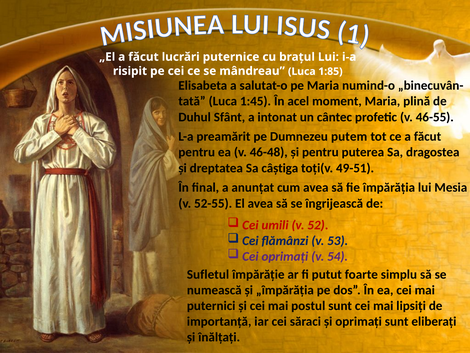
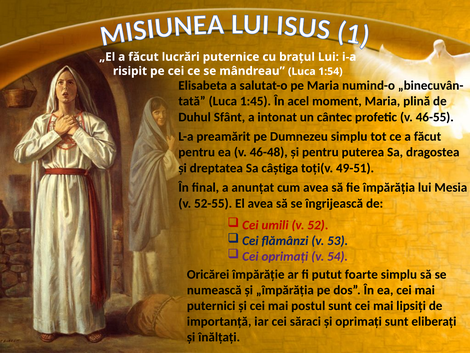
1:85: 1:85 -> 1:54 (330, 71)
Dumnezeu putem: putem -> simplu (349, 136)
Sufletul: Sufletul -> Oricărei (208, 274)
